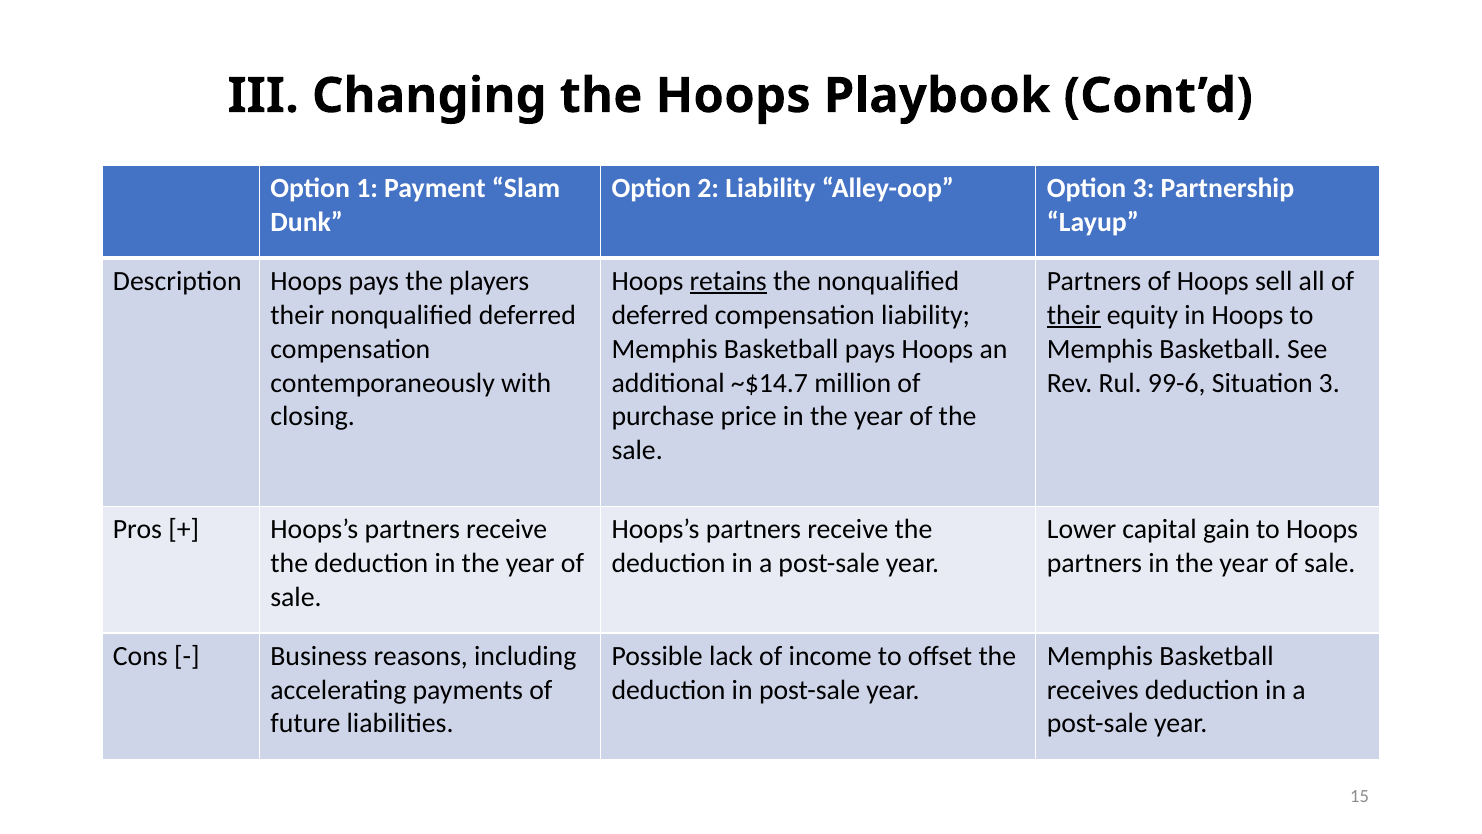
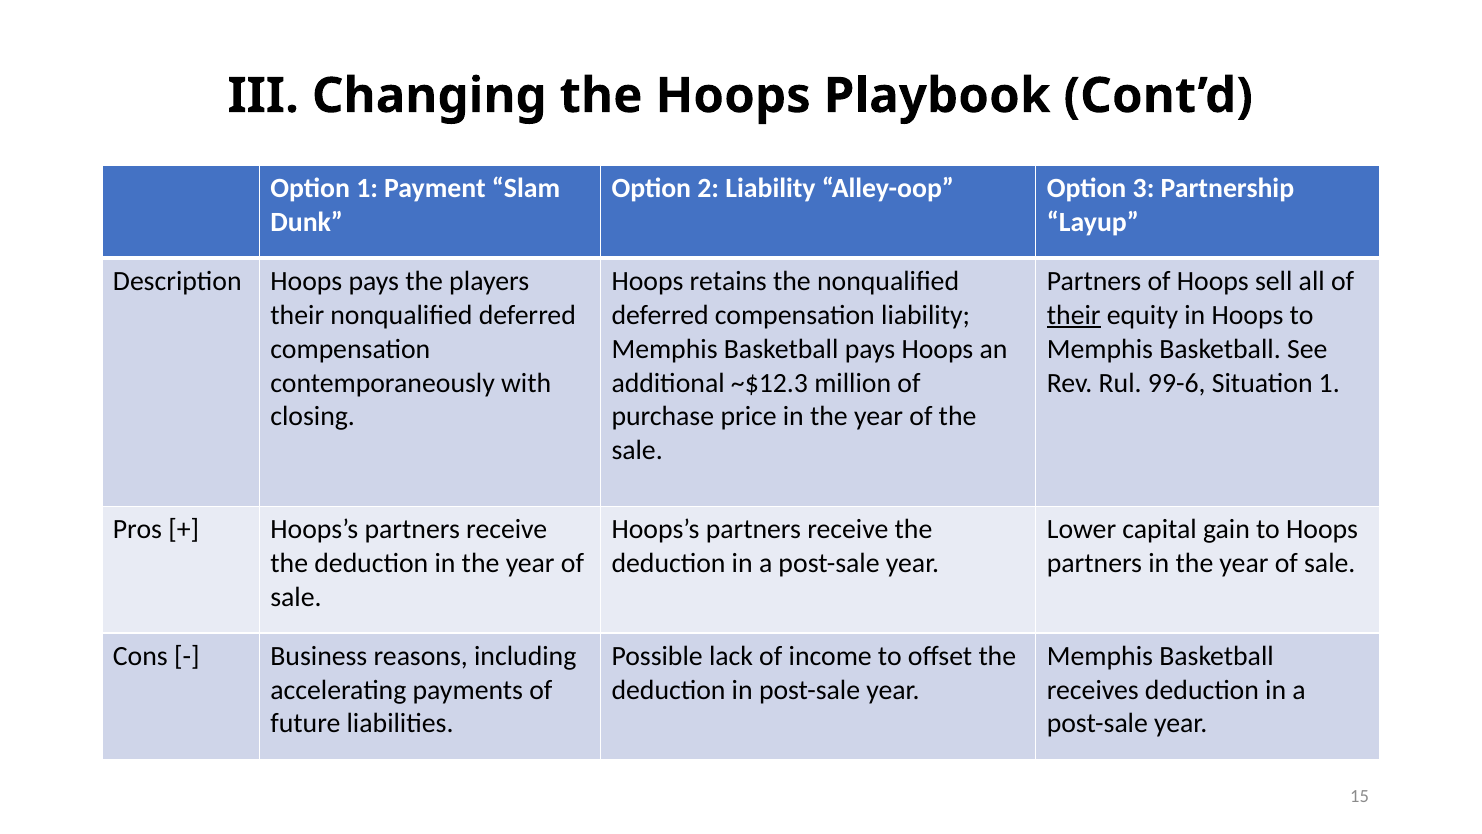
retains underline: present -> none (728, 281)
~$14.7: ~$14.7 -> ~$12.3 (770, 383)
Situation 3: 3 -> 1 (1329, 383)
